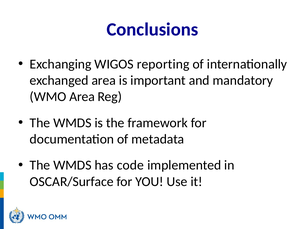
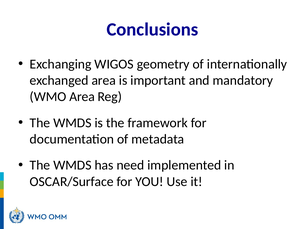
reporting: reporting -> geometry (163, 64)
code: code -> need (130, 165)
